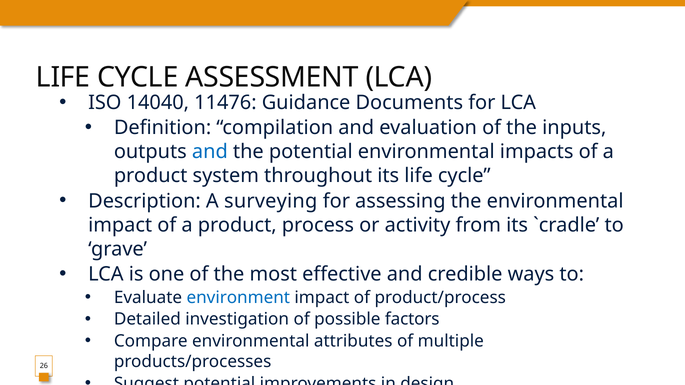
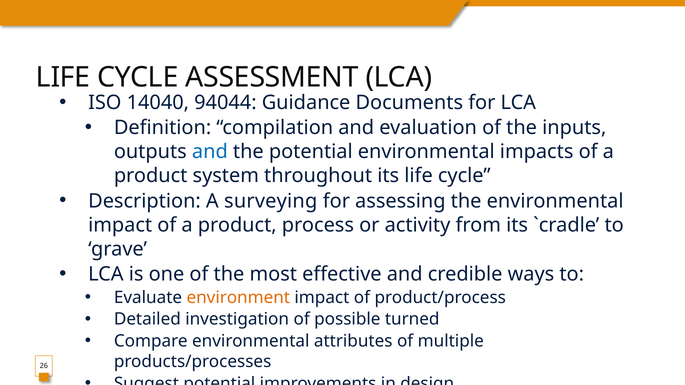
11476: 11476 -> 94044 (225, 103)
environment colour: blue -> orange (238, 298)
factors: factors -> turned (412, 320)
